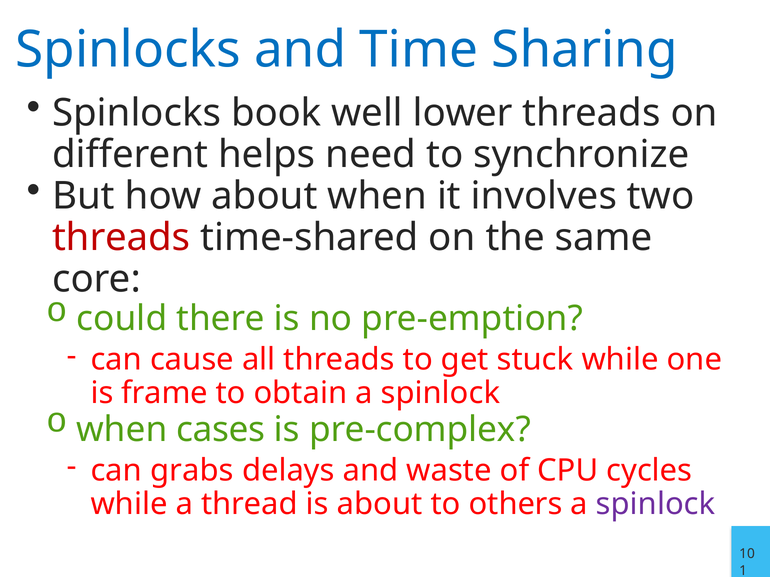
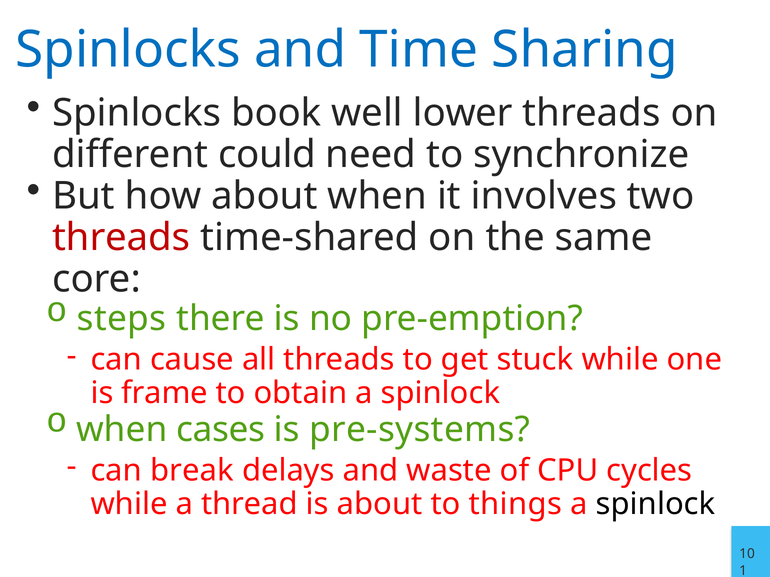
helps: helps -> could (267, 155)
could: could -> steps (122, 319)
pre-complex: pre-complex -> pre-systems (420, 430)
grabs: grabs -> break (192, 471)
others: others -> things (515, 504)
spinlock colour: purple -> black (656, 504)
